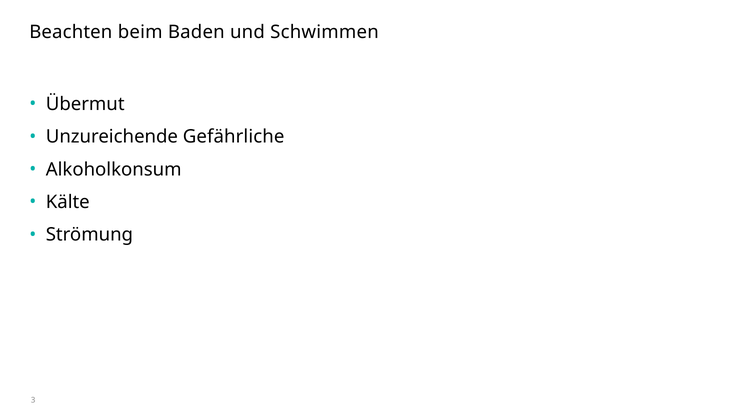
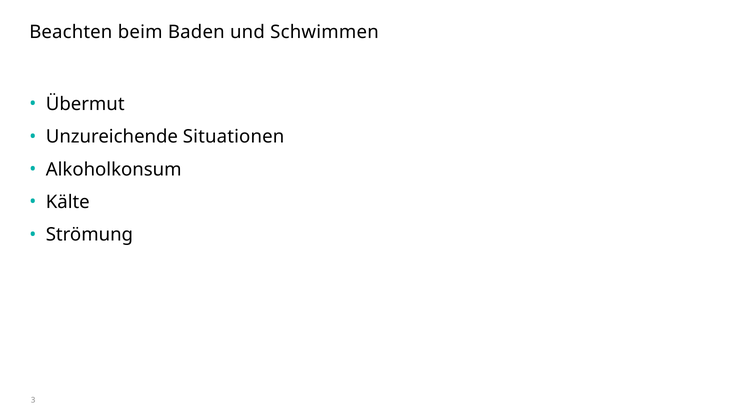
Gefährliche: Gefährliche -> Situationen (234, 137)
